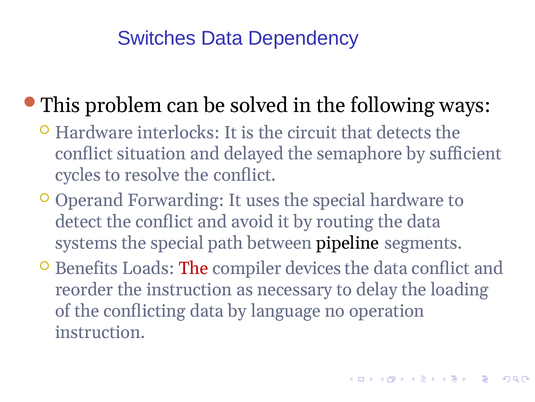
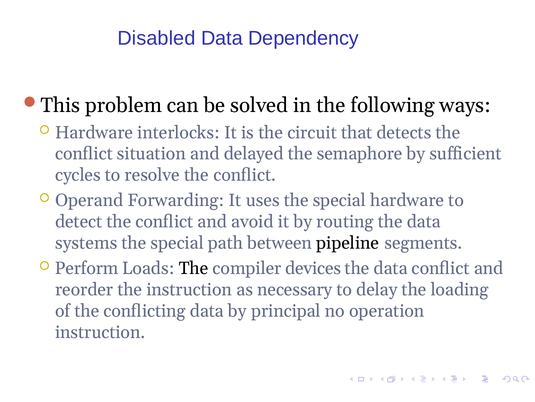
Switches: Switches -> Disabled (156, 38)
Benefits: Benefits -> Perform (87, 268)
The colour: red -> black (194, 268)
language: language -> principal (286, 311)
